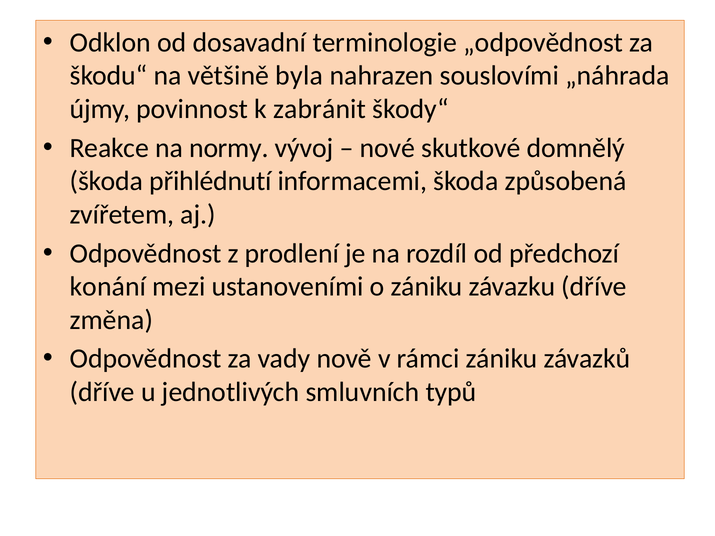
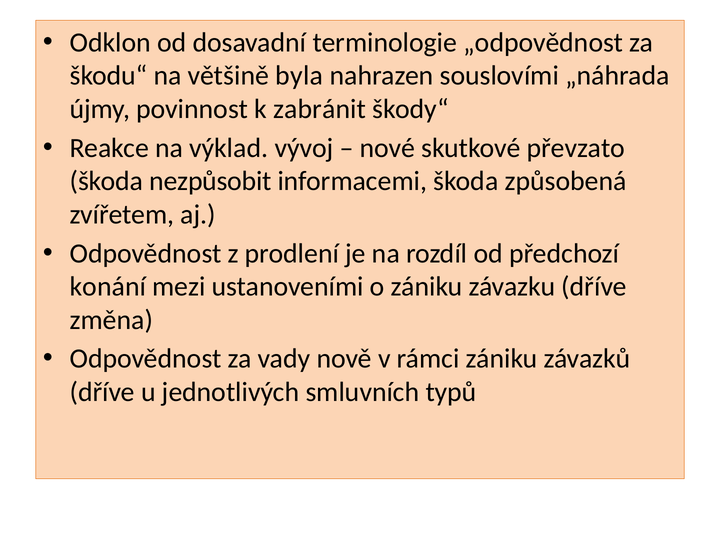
normy: normy -> výklad (229, 148)
domnělý: domnělý -> převzato (576, 148)
přihlédnutí: přihlédnutí -> nezpůsobit (210, 181)
